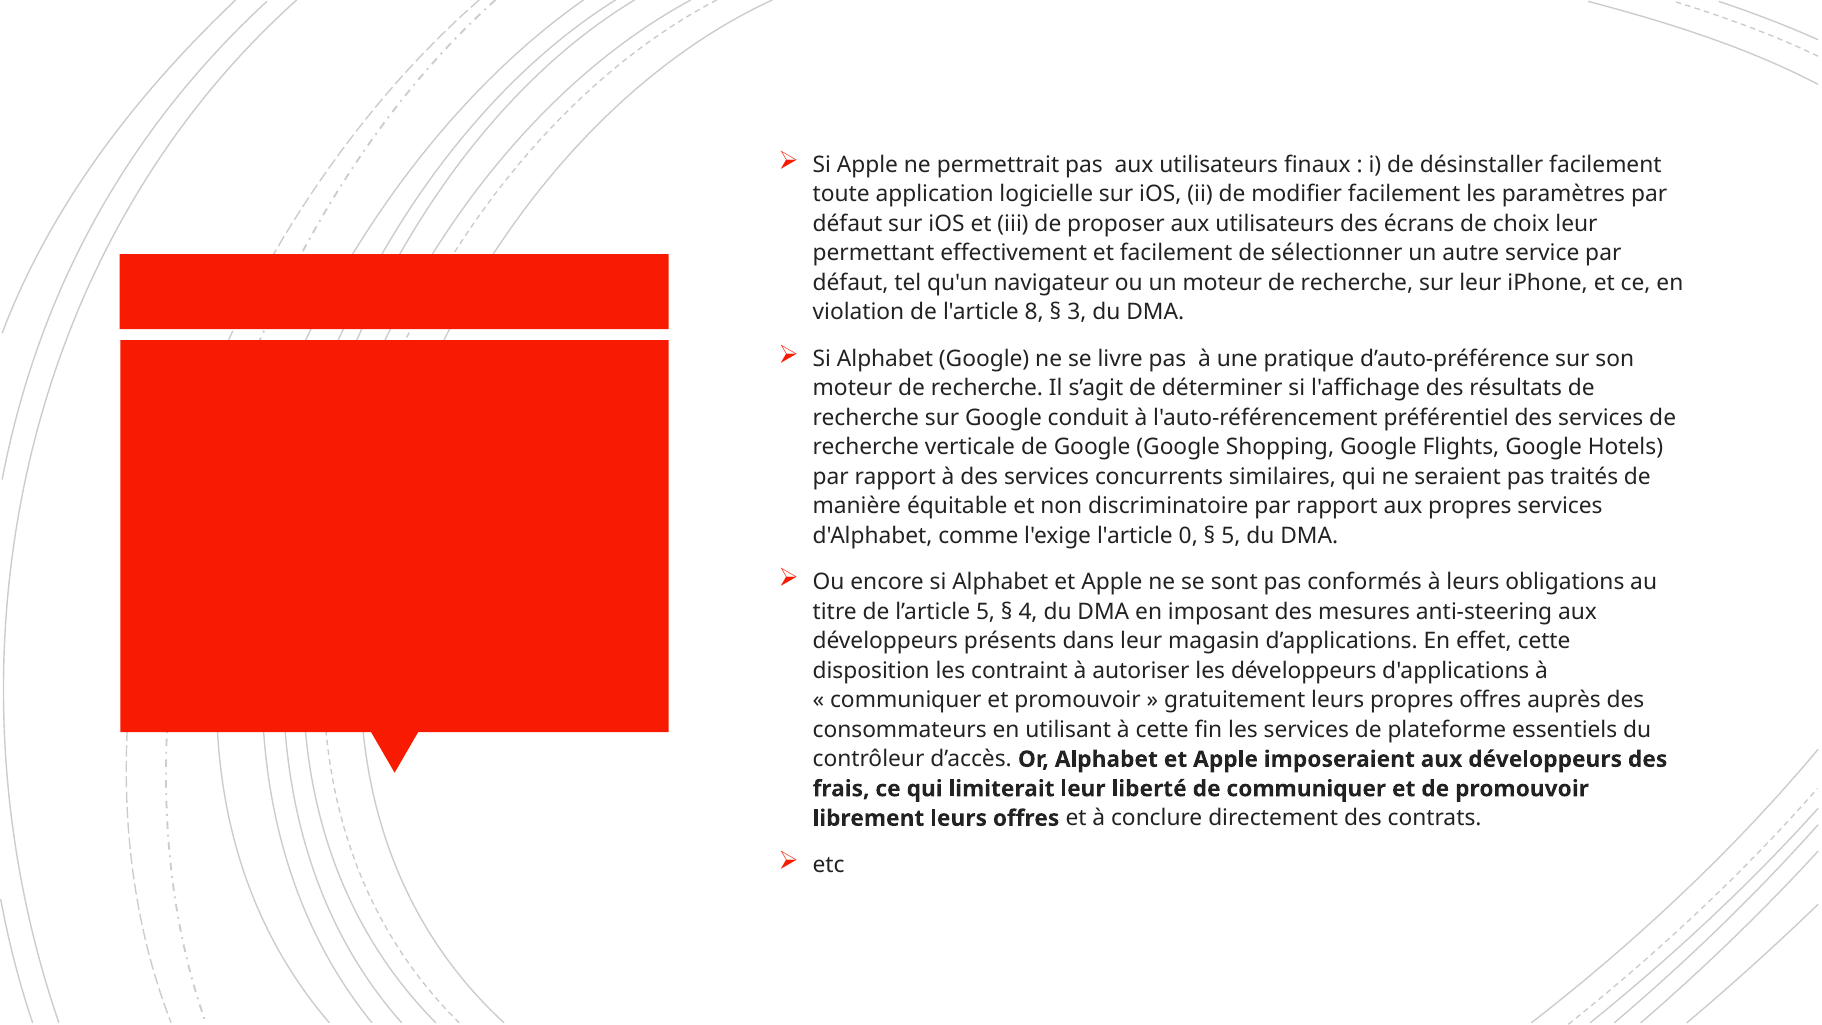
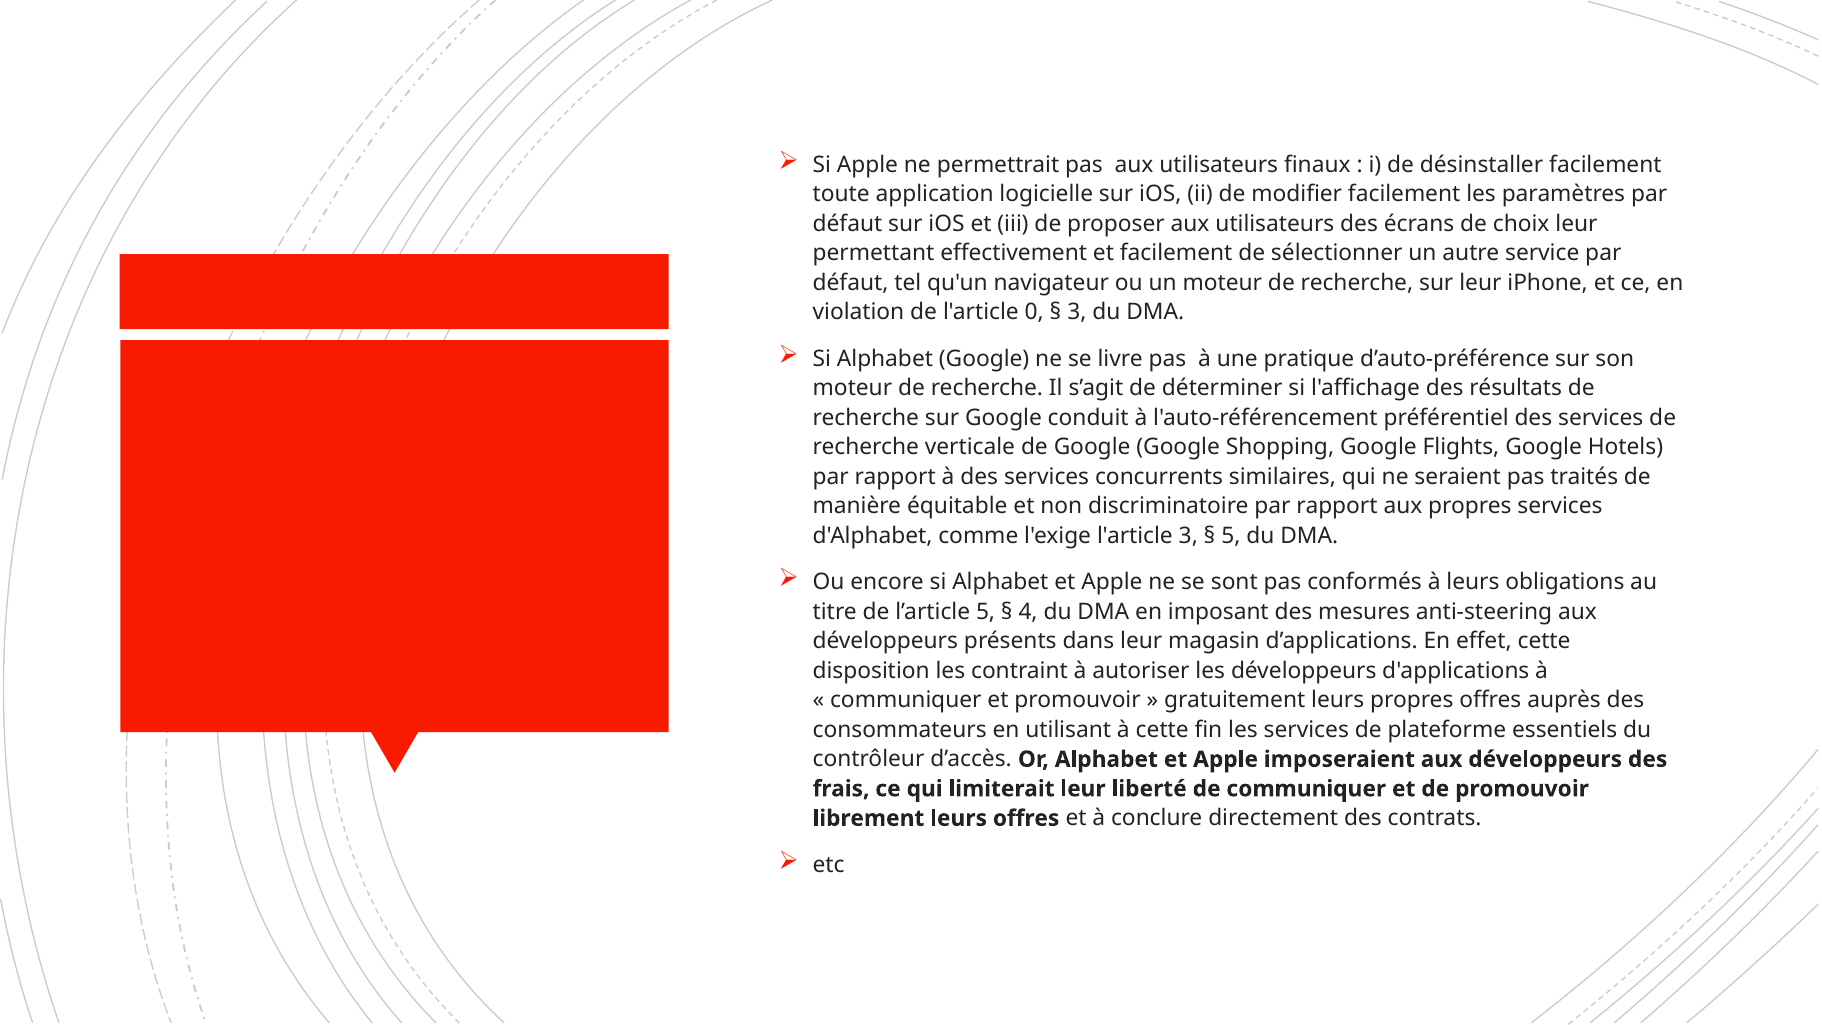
8: 8 -> 0 (1034, 312)
l'article 0: 0 -> 3 (1188, 536)
